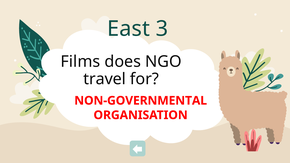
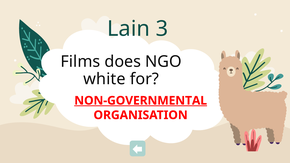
East: East -> Lain (128, 29)
travel: travel -> white (105, 79)
NON-GOVERNMENTAL underline: none -> present (141, 101)
